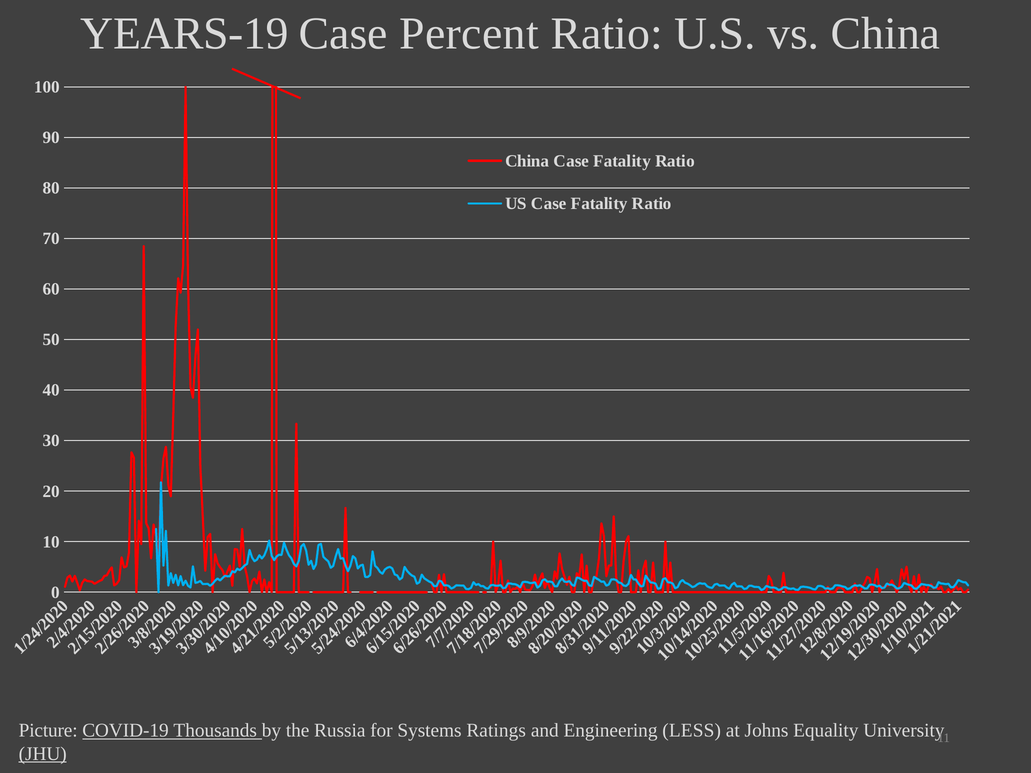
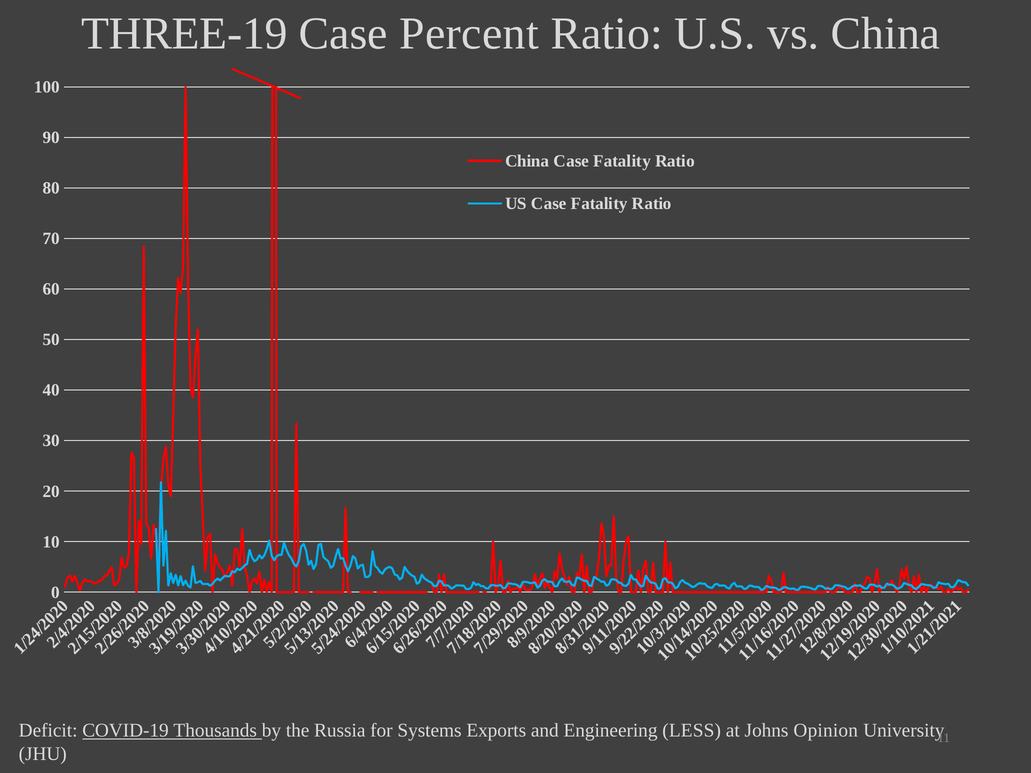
YEARS-19: YEARS-19 -> THREE-19 (184, 34)
Picture: Picture -> Deficit (48, 731)
Ratings: Ratings -> Exports (496, 731)
Equality: Equality -> Opinion (826, 731)
JHU underline: present -> none (43, 754)
